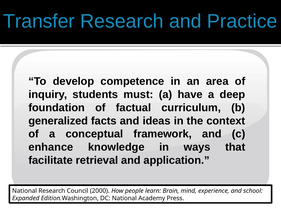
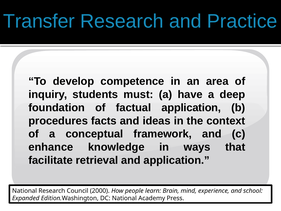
factual curriculum: curriculum -> application (191, 108)
generalized: generalized -> procedures (58, 121)
